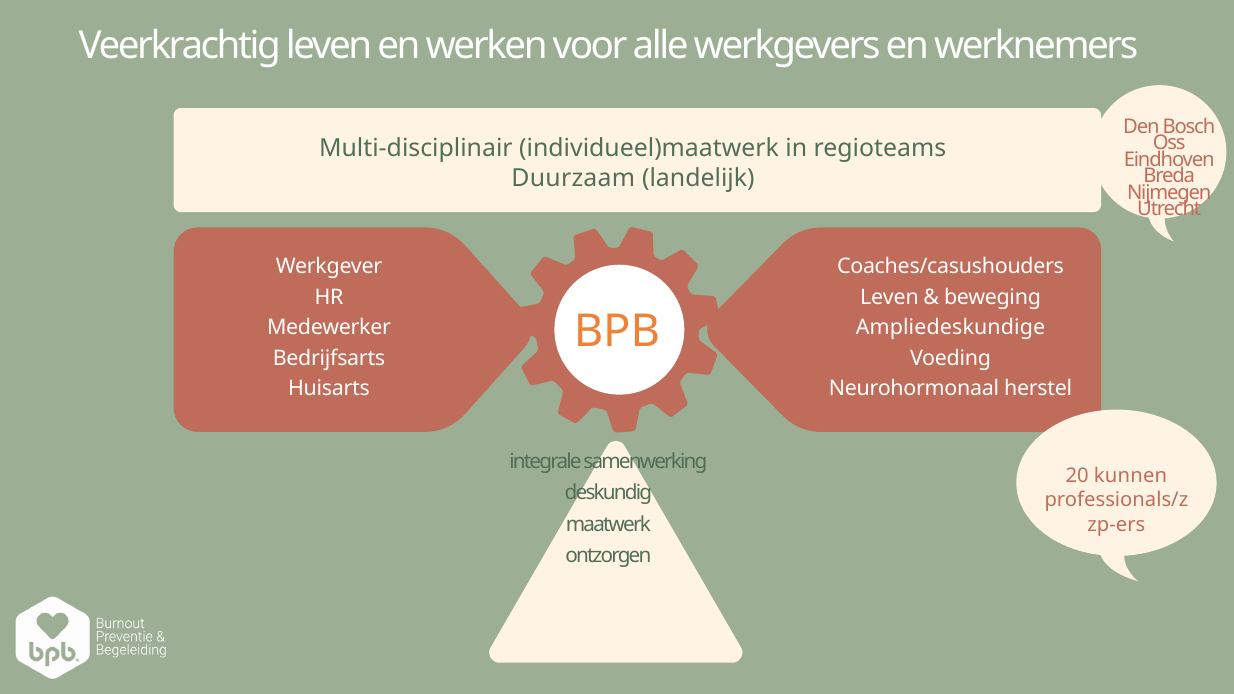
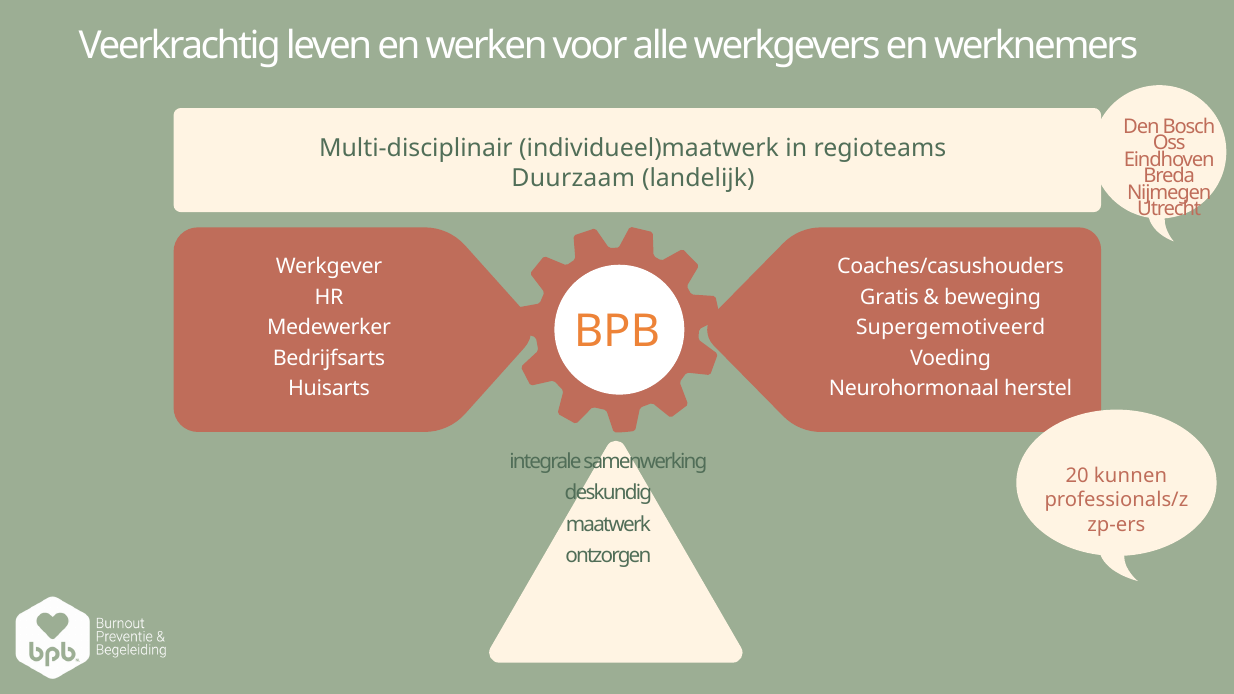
Leven: Leven -> Gratis (889, 297)
Ampliedeskundige: Ampliedeskundige -> Supergemotiveerd (950, 328)
